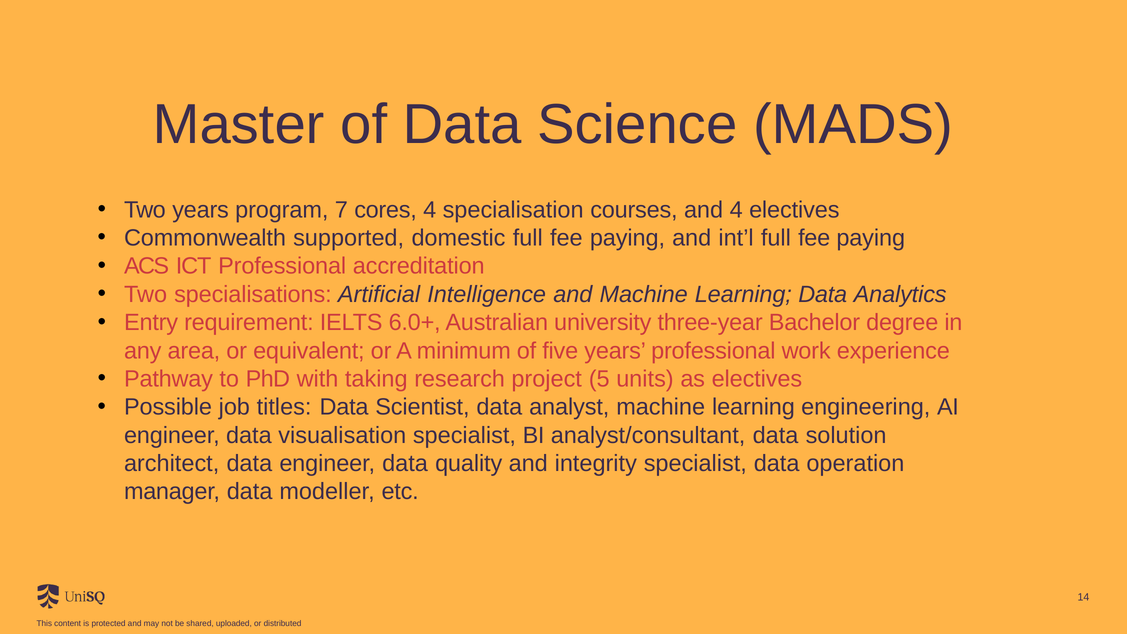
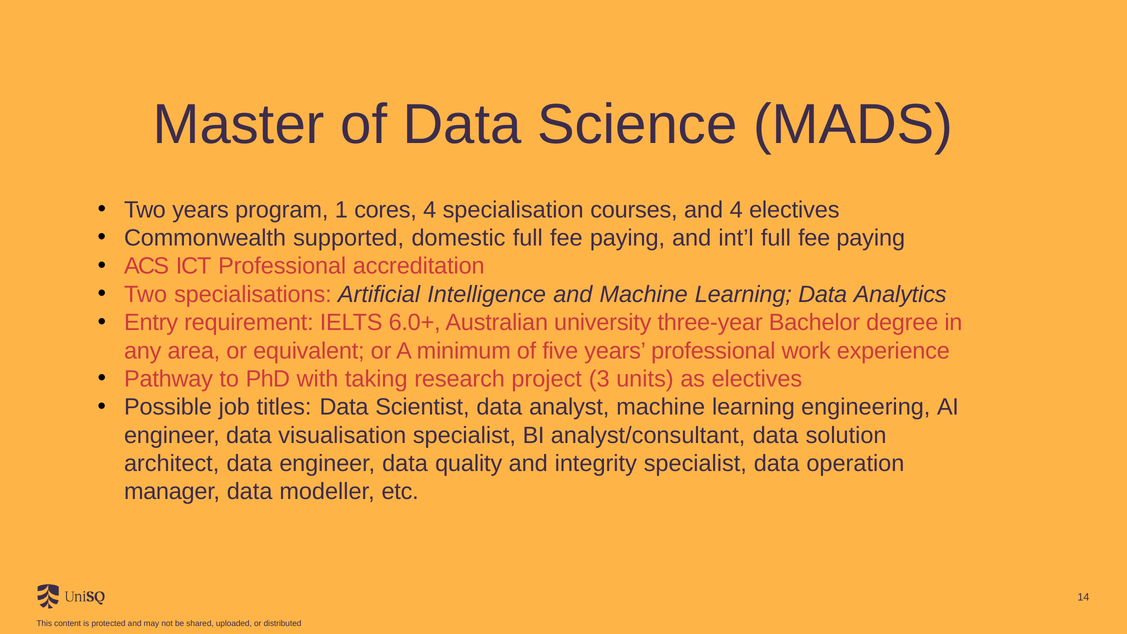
7: 7 -> 1 (341, 210)
5: 5 -> 3 (599, 379)
